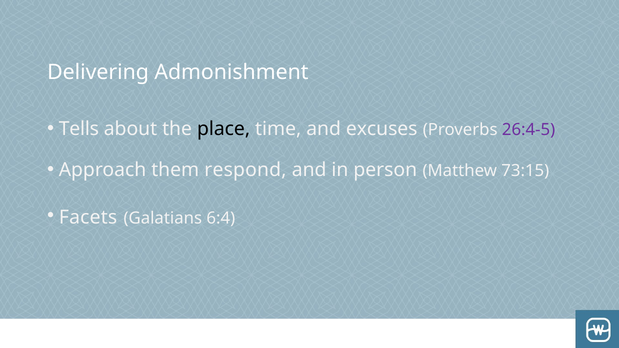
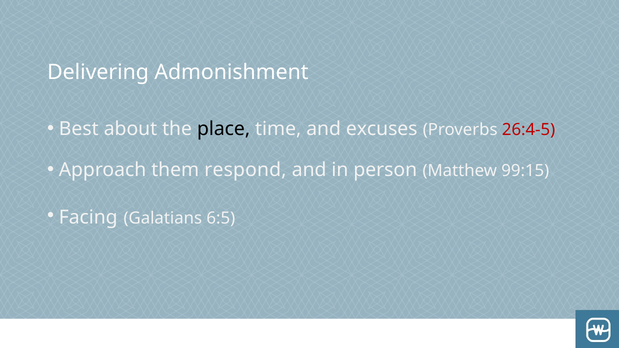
Tells: Tells -> Best (79, 129)
26:4-5 colour: purple -> red (529, 130)
73:15: 73:15 -> 99:15 (525, 171)
Facets: Facets -> Facing (88, 218)
6:4: 6:4 -> 6:5 (221, 218)
